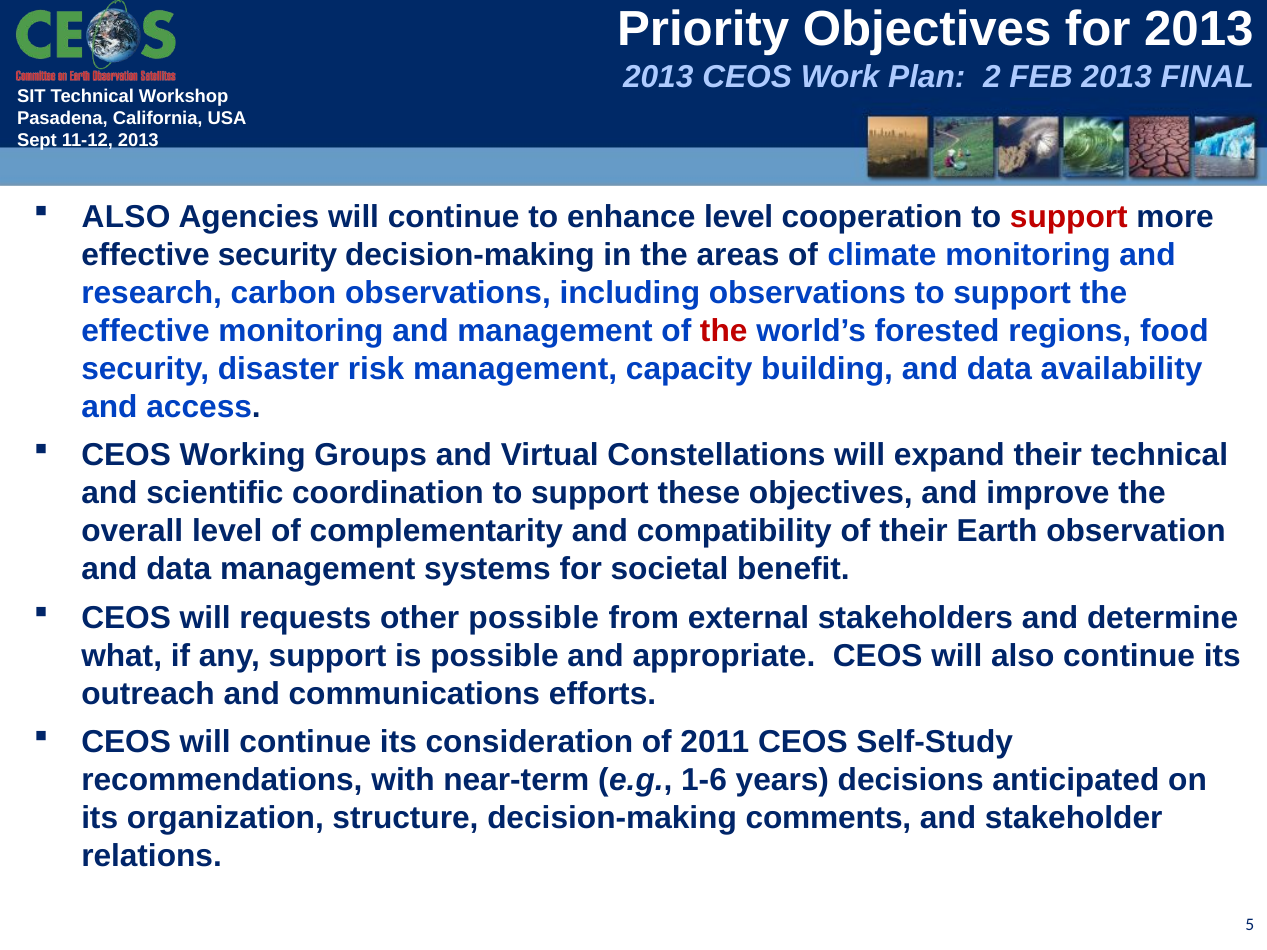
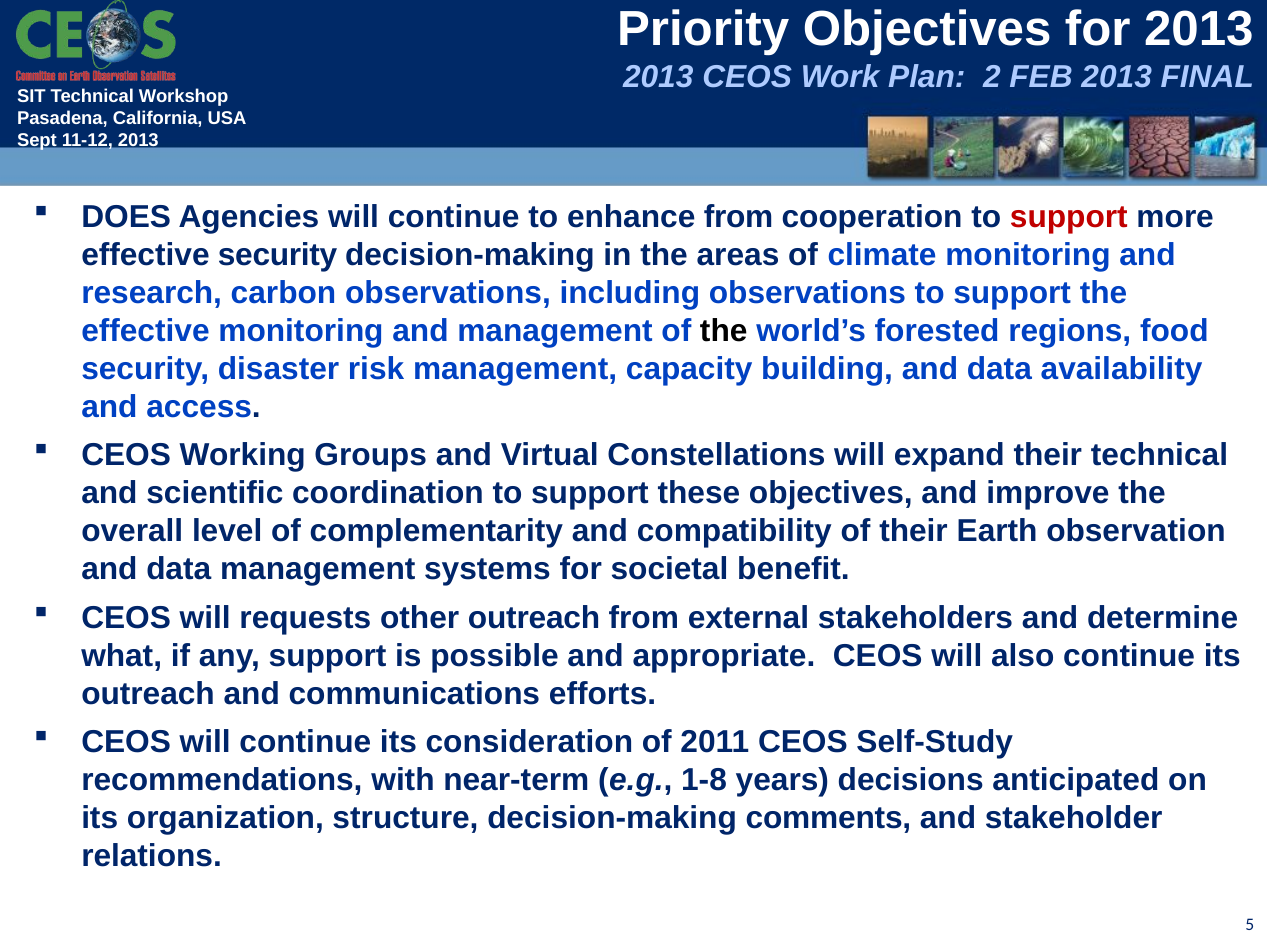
ALSO: ALSO -> DOES (126, 217)
enhance level: level -> from (739, 217)
the colour: red -> black (724, 331)
other possible: possible -> outreach (534, 618)
1-6: 1-6 -> 1-8 (704, 781)
